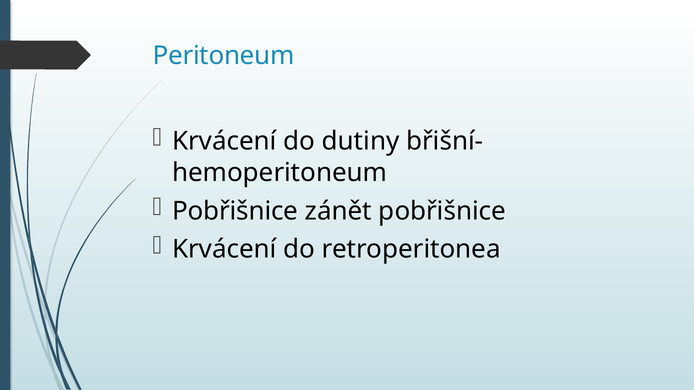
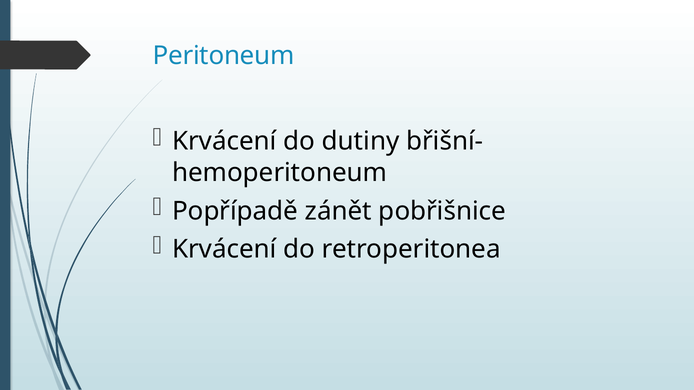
Pobřišnice: Pobřišnice -> Popřípadě (235, 211)
